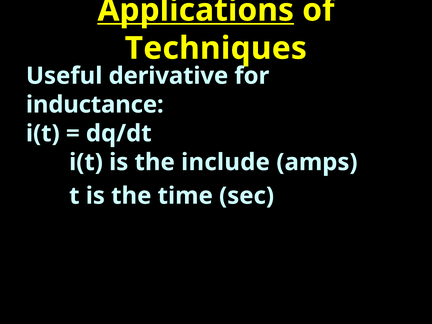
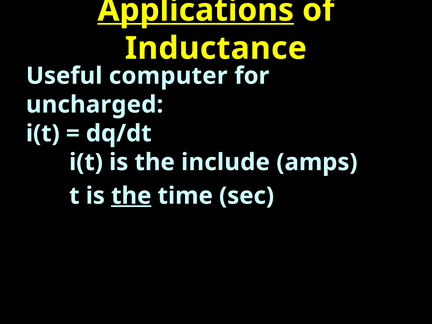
Techniques: Techniques -> Inductance (216, 48)
derivative: derivative -> computer (168, 76)
inductance: inductance -> uncharged (95, 105)
the underline: none -> present (131, 196)
